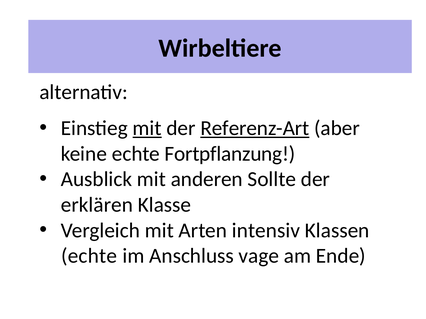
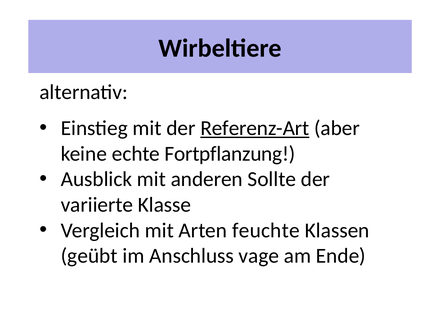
mit underline: present -> none (147, 128)
erklären: erklären -> variierte (97, 205)
intensiv: intensiv -> feuchte (266, 231)
echte: echte -> geübt (89, 256)
